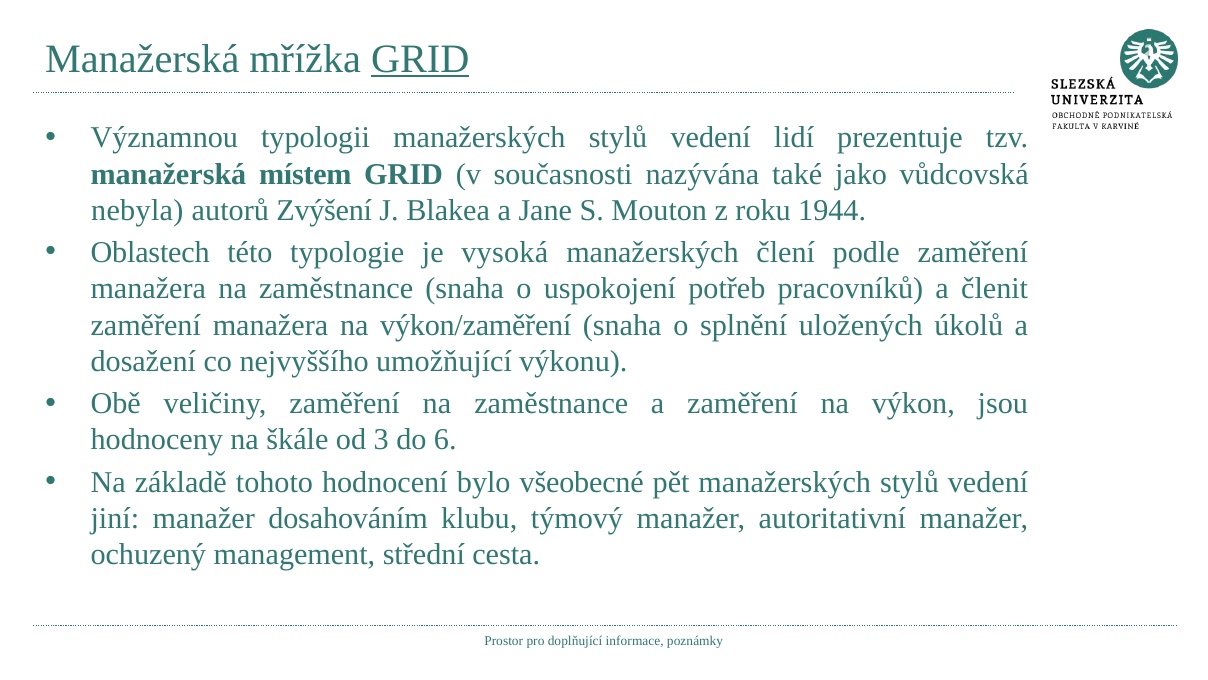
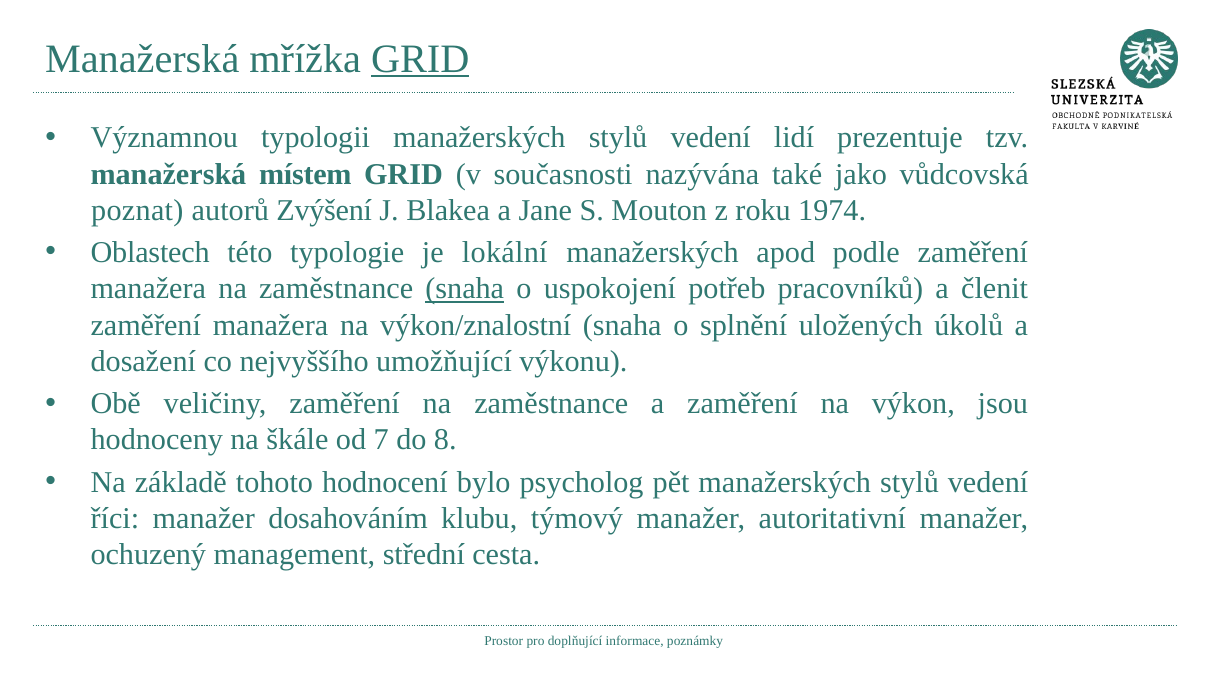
nebyla: nebyla -> poznat (137, 210)
1944: 1944 -> 1974 (832, 210)
vysoká: vysoká -> lokální (505, 252)
člení: člení -> apod (786, 252)
snaha underline: none -> present (465, 289)
výkon/zaměření: výkon/zaměření -> výkon/znalostní (476, 325)
3: 3 -> 7 (381, 440)
6: 6 -> 8 (445, 440)
všeobecné: všeobecné -> psycholog (582, 482)
jiní: jiní -> říci (115, 518)
